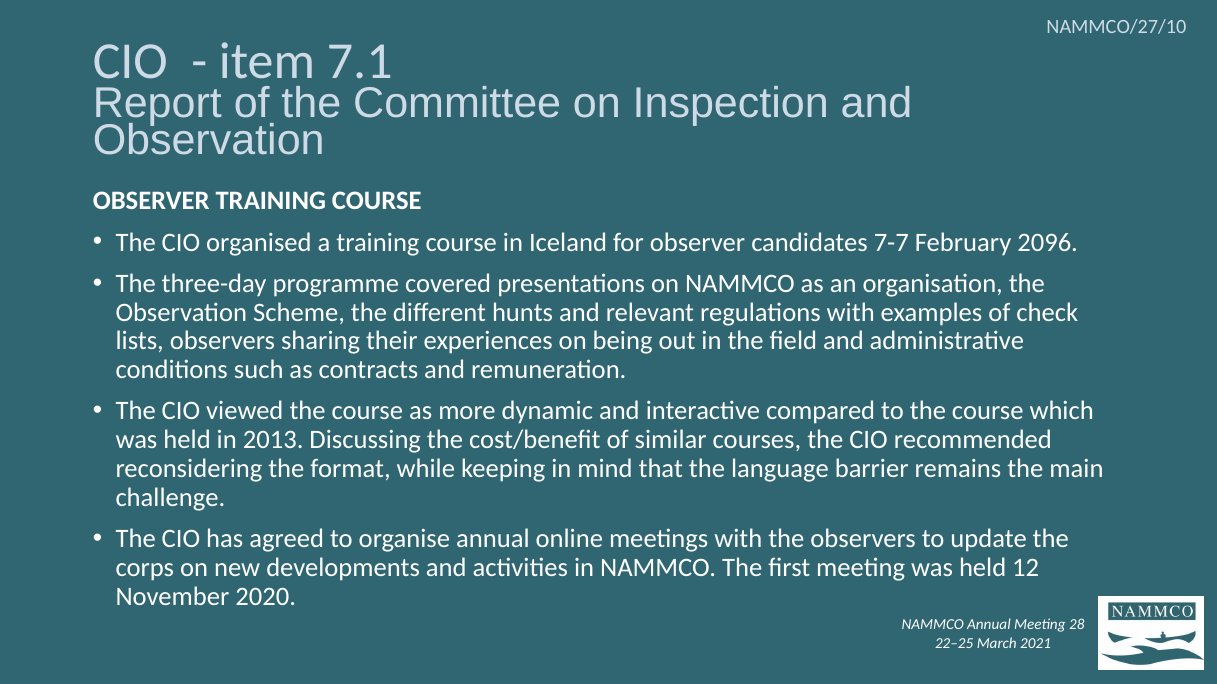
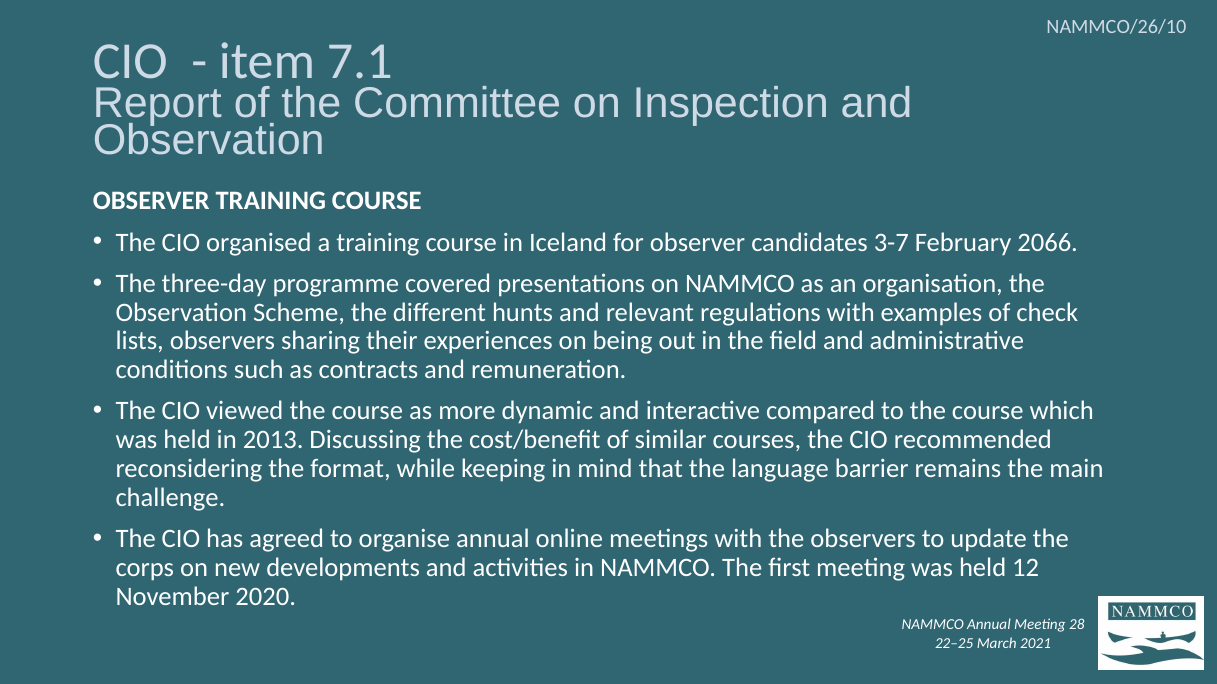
NAMMCO/27/10: NAMMCO/27/10 -> NAMMCO/26/10 (1116, 27)
7-7: 7-7 -> 3-7 (891, 242)
2096: 2096 -> 2066 (1048, 242)
